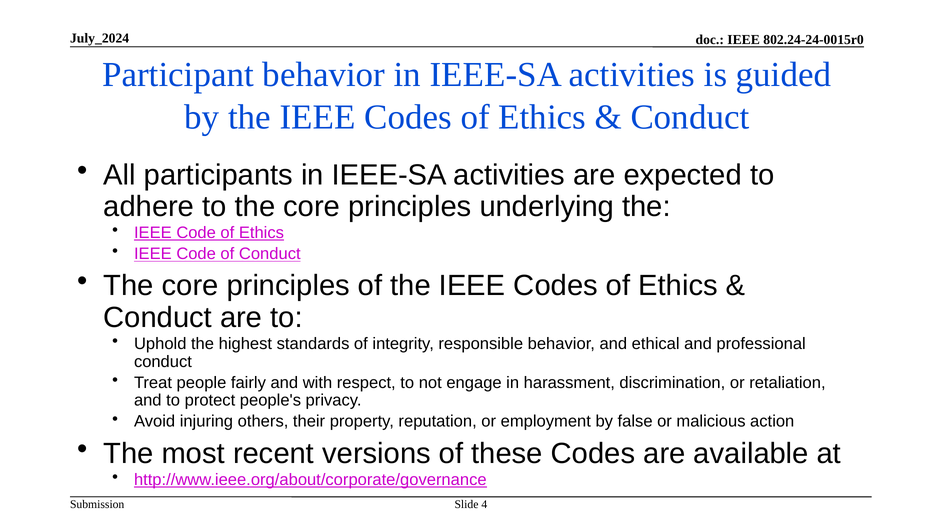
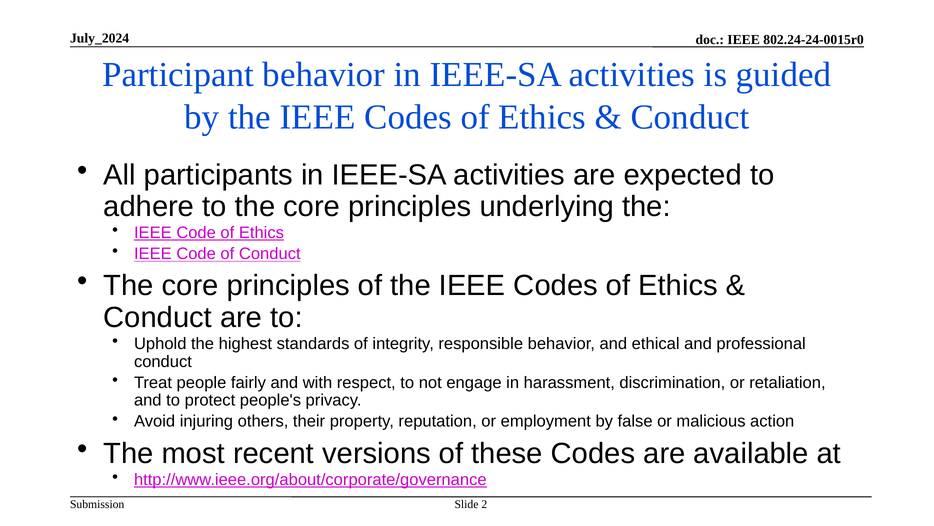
4: 4 -> 2 (484, 504)
